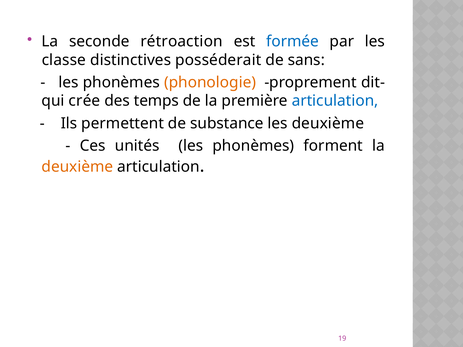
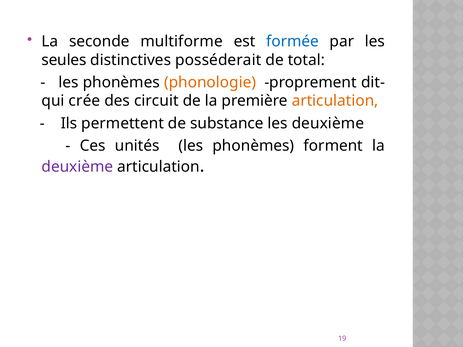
rétroaction: rétroaction -> multiforme (182, 42)
classe: classe -> seules (64, 60)
sans: sans -> total (306, 60)
temps: temps -> circuit (156, 101)
articulation colour: blue -> orange (335, 101)
deuxième colour: orange -> purple (77, 167)
